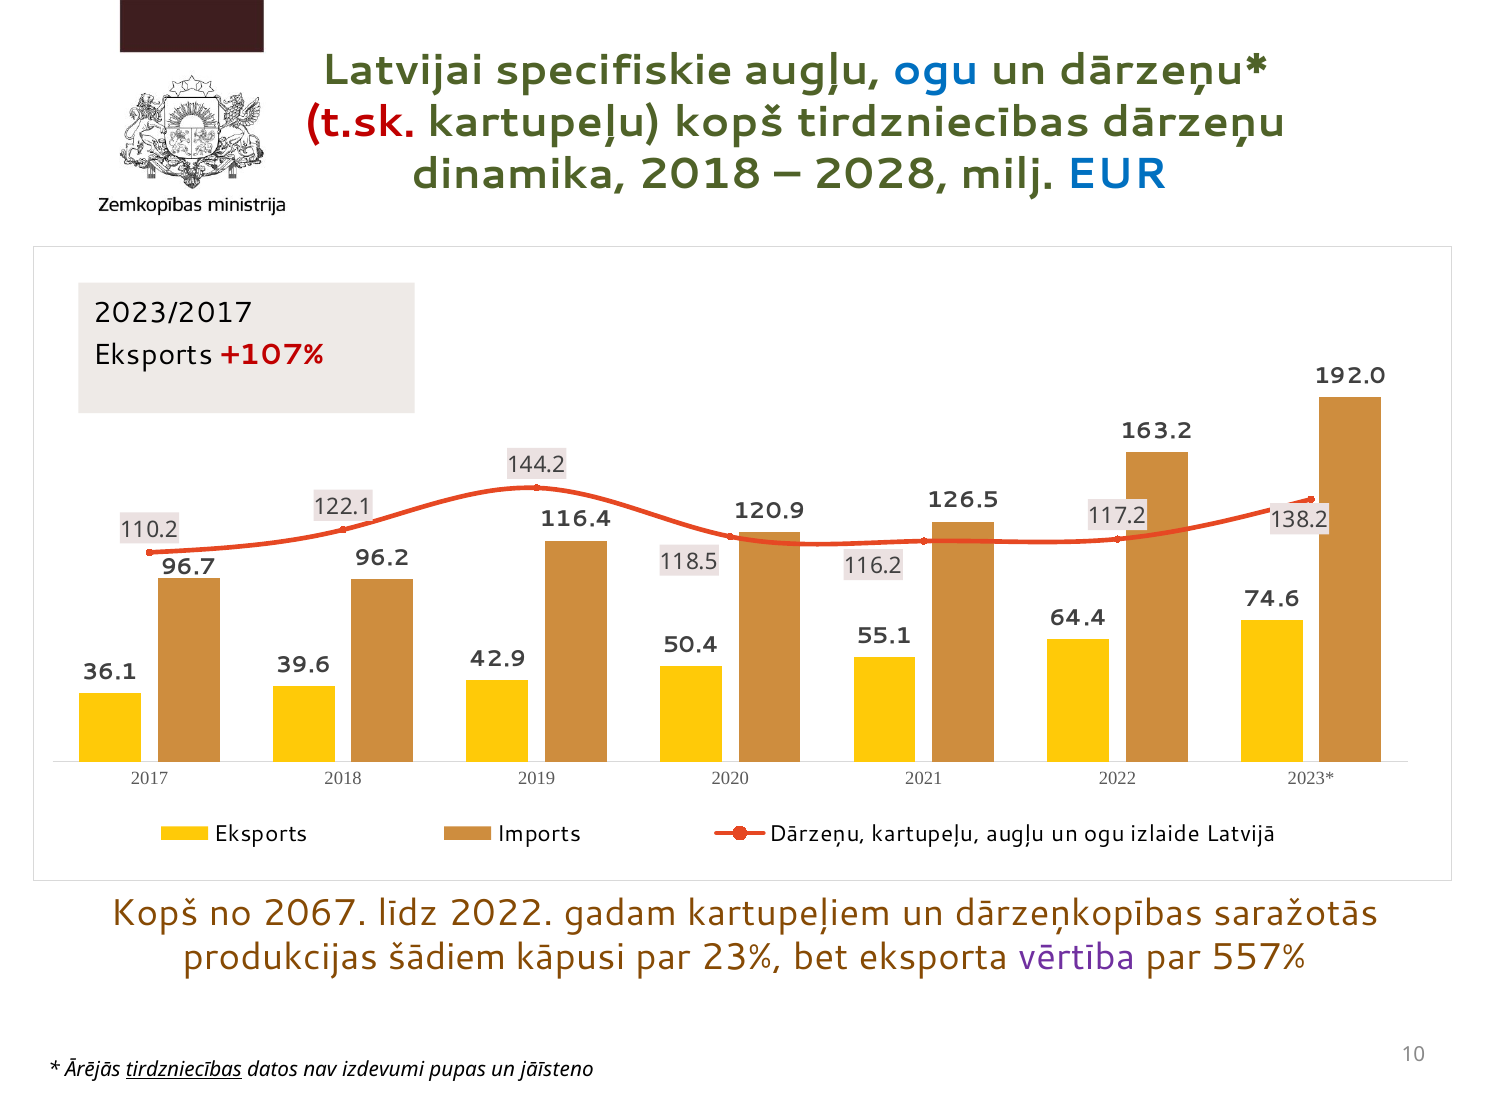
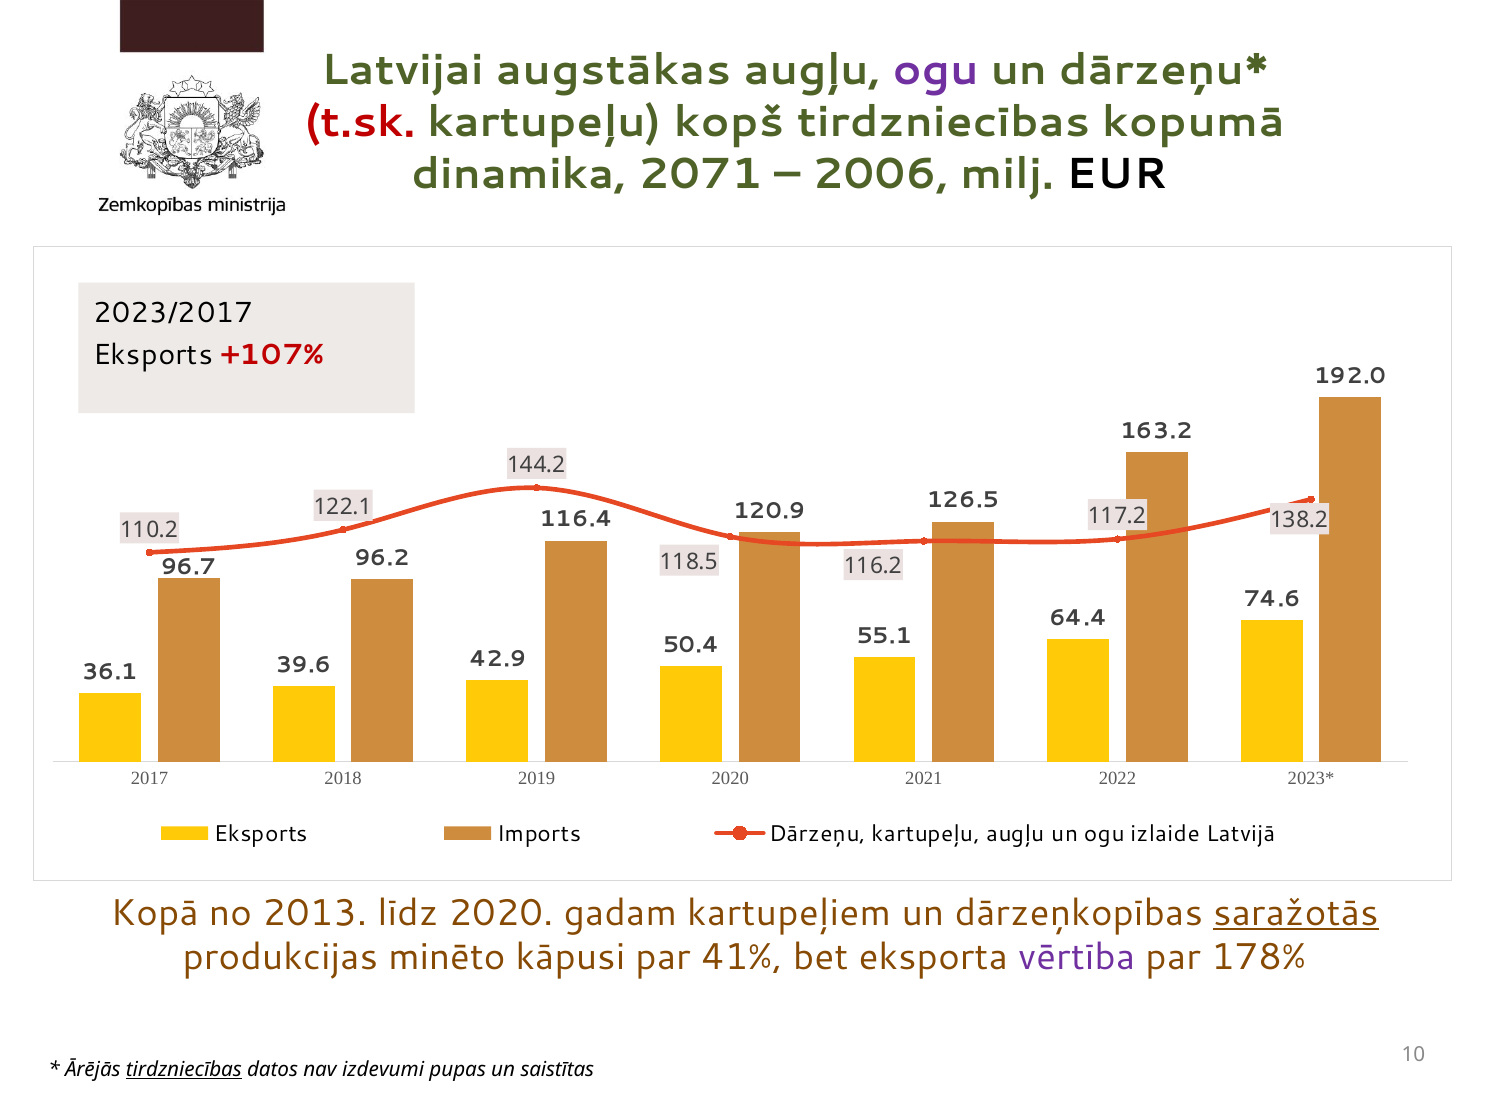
specifiskie: specifiskie -> augstākas (613, 70)
ogu colour: blue -> purple (936, 70)
tirdzniecības dārzeņu: dārzeņu -> kopumā (1193, 123)
dinamika 2018: 2018 -> 2071 (700, 175)
2028: 2028 -> 2006 (880, 175)
EUR colour: blue -> black (1117, 175)
Kopš: Kopš -> Kopā (155, 913)
2067: 2067 -> 2013 (315, 913)
līdz 2022: 2022 -> 2020 (501, 913)
saražotās underline: none -> present (1296, 913)
šādiem: šādiem -> minēto (447, 958)
23%: 23% -> 41% (742, 958)
557%: 557% -> 178% (1259, 958)
jāīsteno: jāīsteno -> saistītas (557, 1070)
